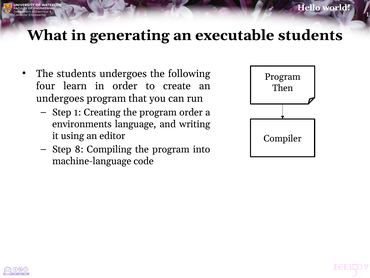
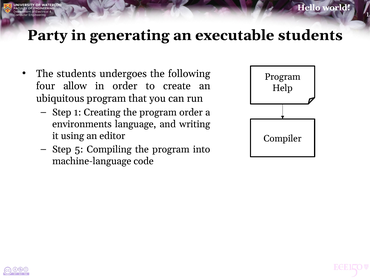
What: What -> Party (47, 35)
learn: learn -> allow (75, 86)
Then: Then -> Help (283, 88)
undergoes: undergoes -> ubiquitous (60, 98)
8: 8 -> 5 (79, 149)
